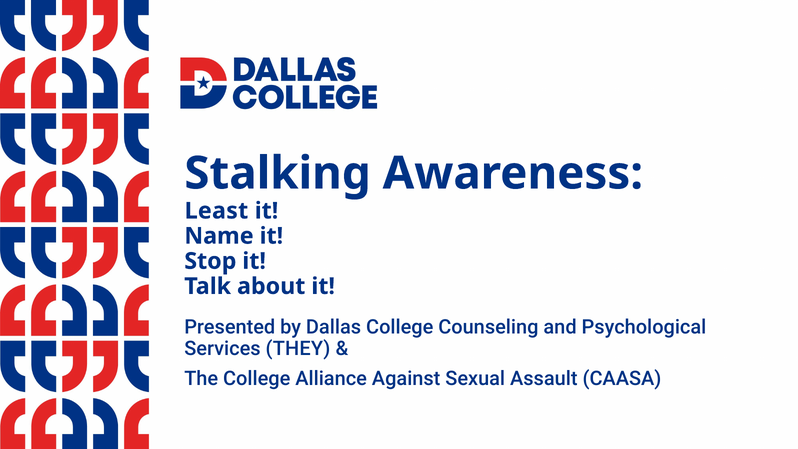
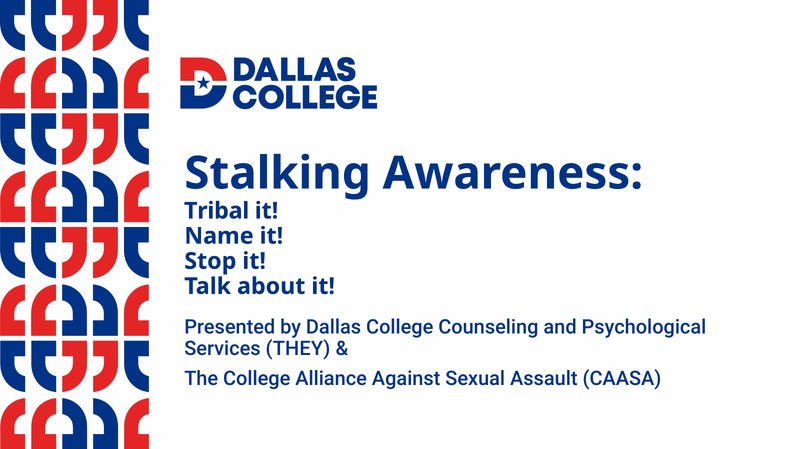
Least: Least -> Tribal (217, 211)
